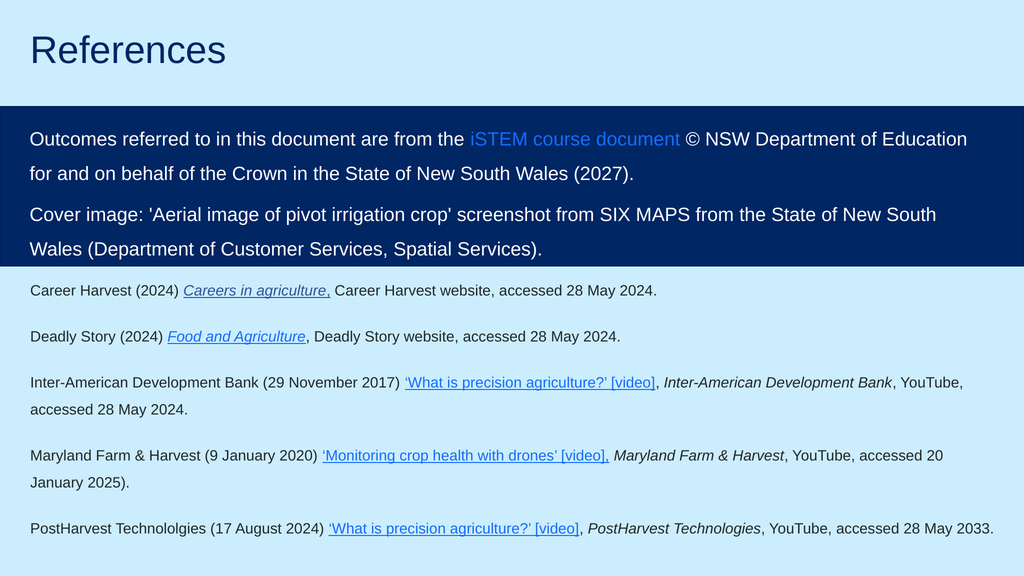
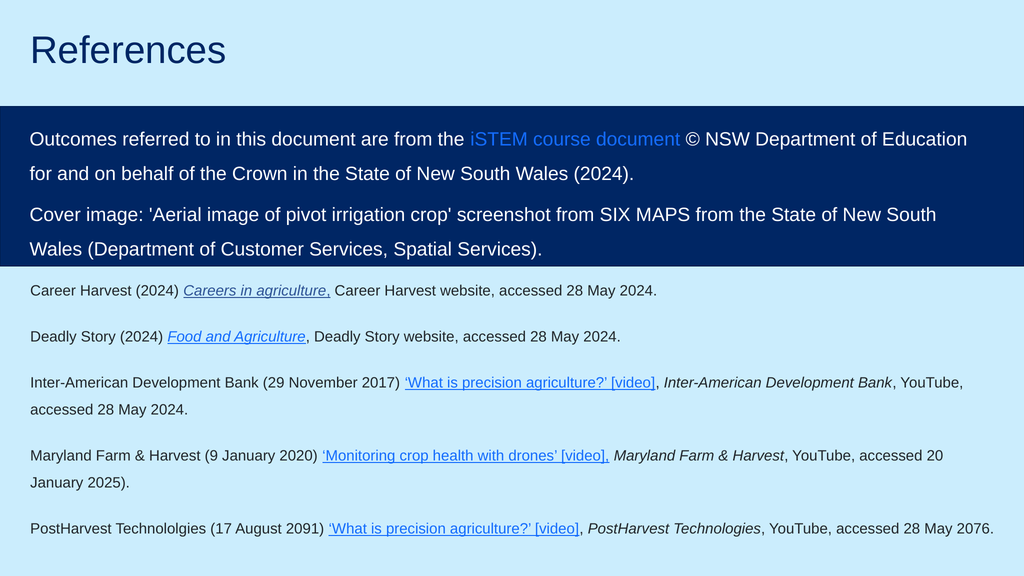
Wales 2027: 2027 -> 2024 (604, 174)
August 2024: 2024 -> 2091 (305, 529)
2033: 2033 -> 2076 (975, 529)
